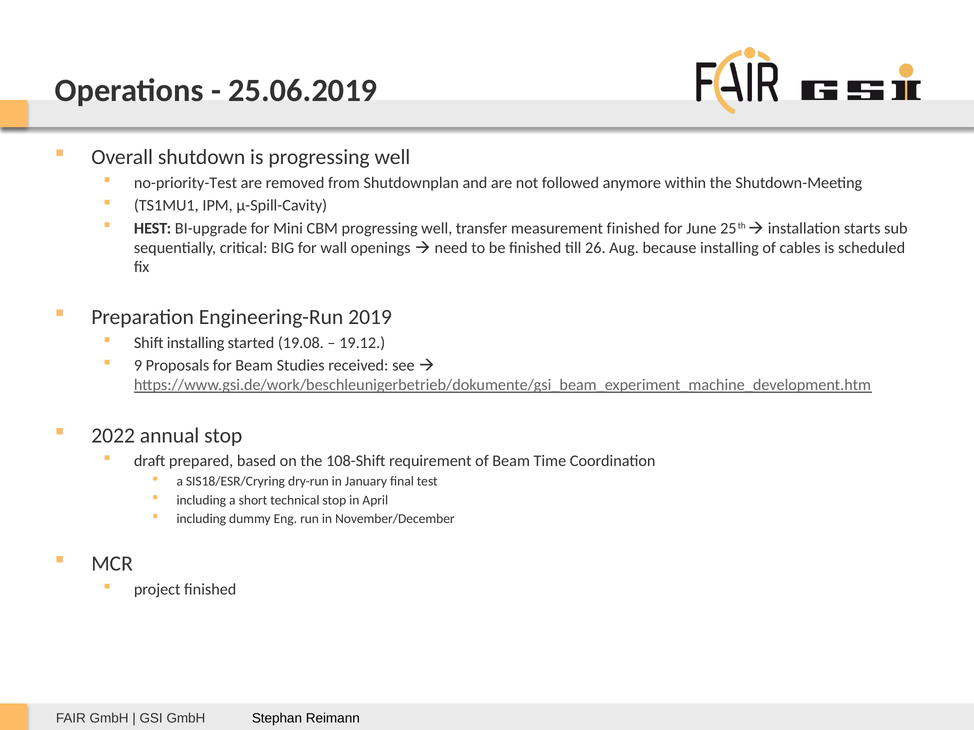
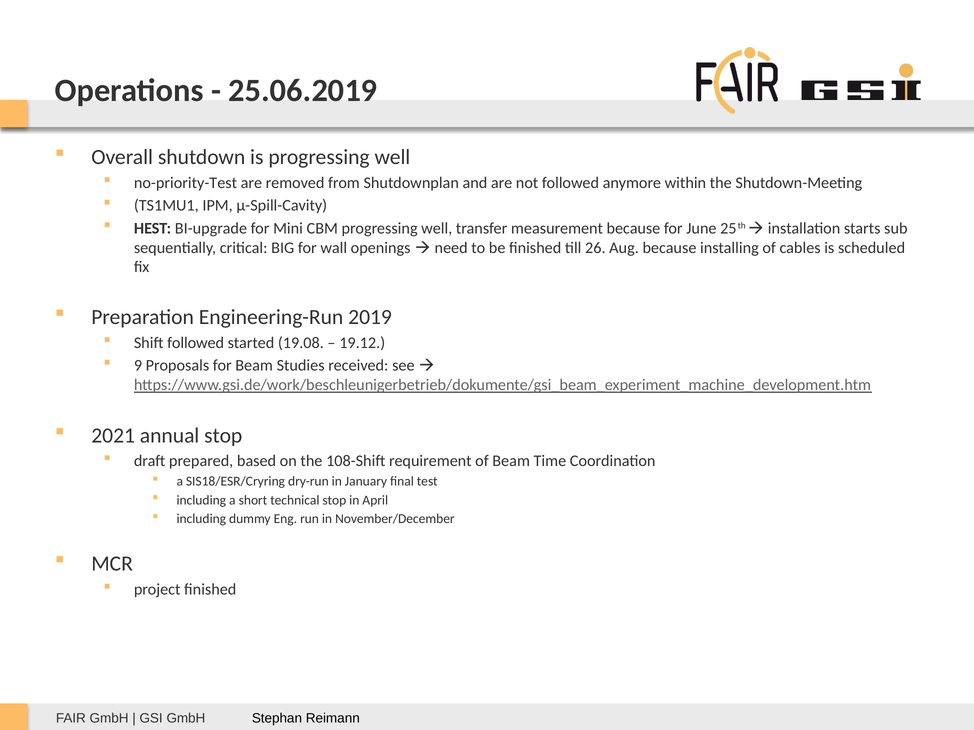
measurement finished: finished -> because (633, 228)
Shift installing: installing -> followed (196, 343)
2022: 2022 -> 2021 (113, 436)
